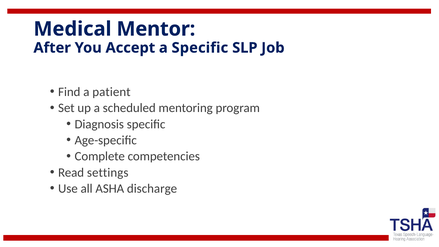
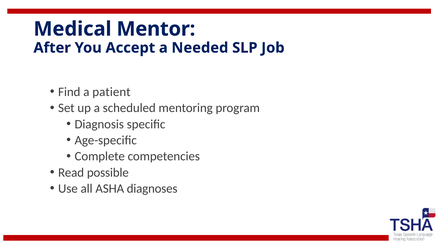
a Specific: Specific -> Needed (200, 48)
settings: settings -> possible (108, 172)
discharge: discharge -> diagnoses (152, 189)
